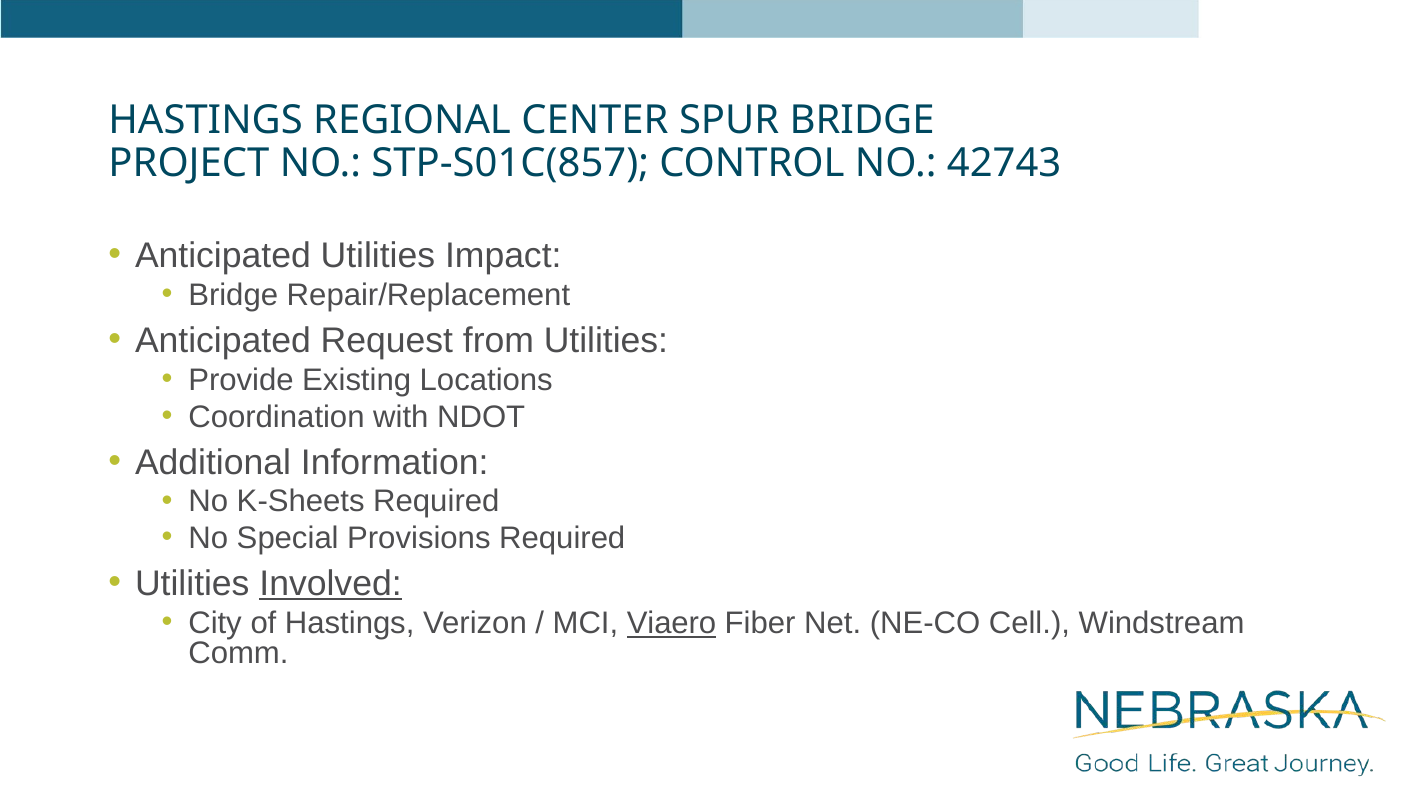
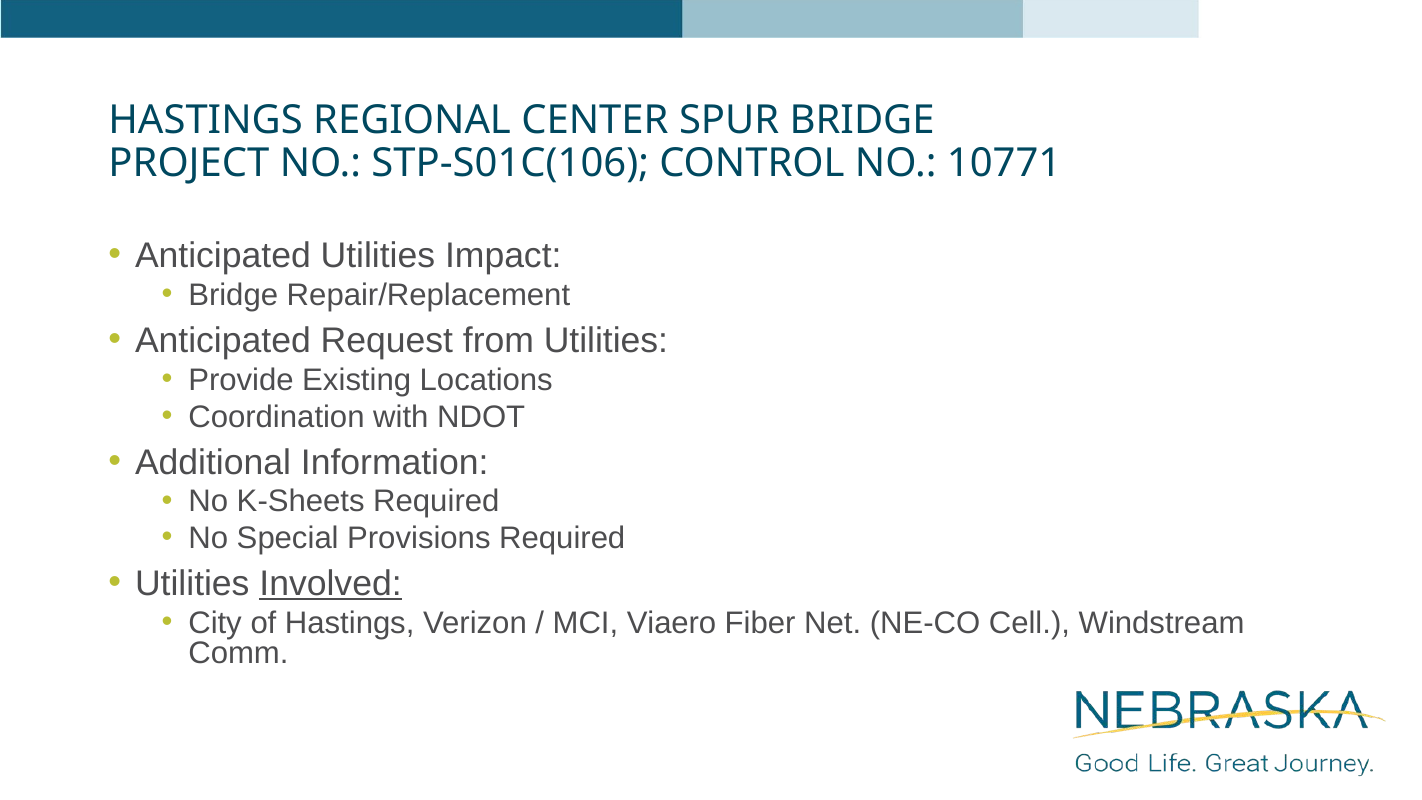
STP-S01C(857: STP-S01C(857 -> STP-S01C(106 (510, 163)
42743: 42743 -> 10771 (1004, 163)
Viaero underline: present -> none (672, 623)
